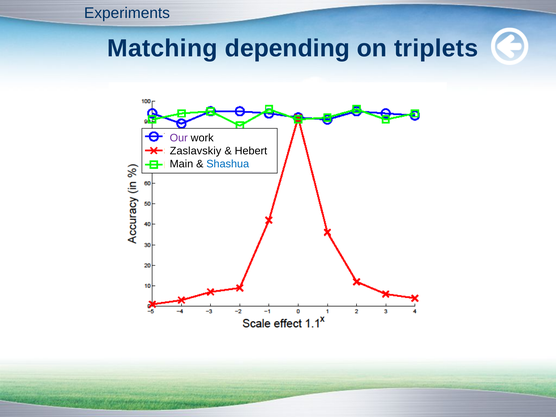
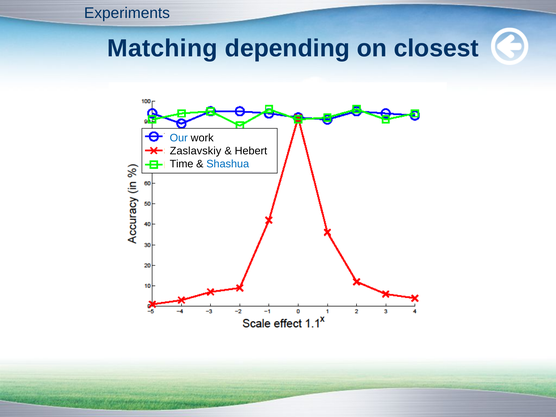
triplets: triplets -> closest (436, 48)
Our colour: purple -> blue (179, 138)
Main: Main -> Time (182, 164)
